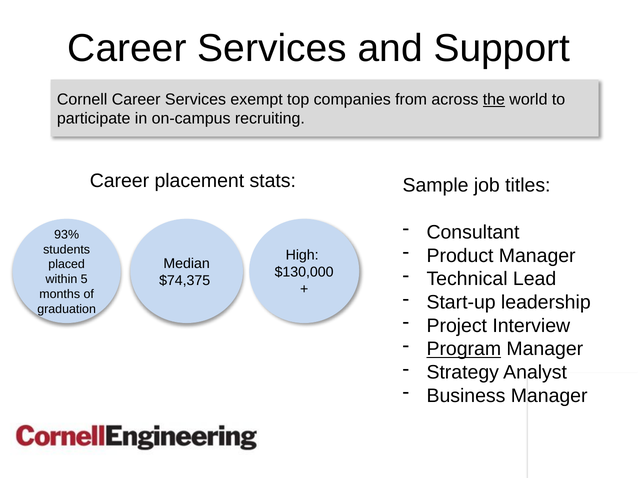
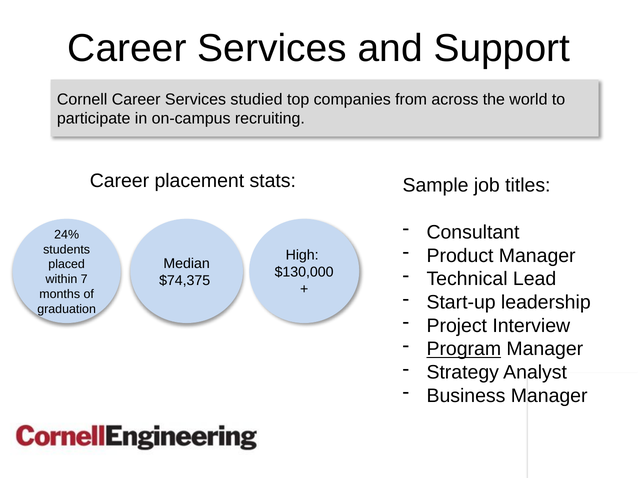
exempt: exempt -> studied (256, 100)
the underline: present -> none (494, 100)
93%: 93% -> 24% (67, 235)
5: 5 -> 7 (84, 280)
